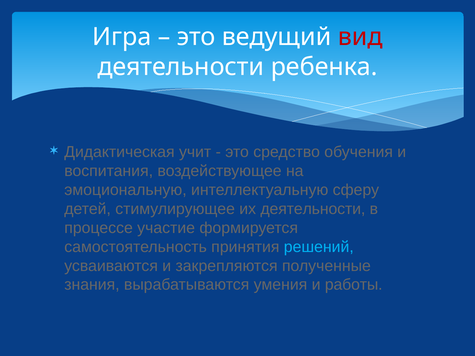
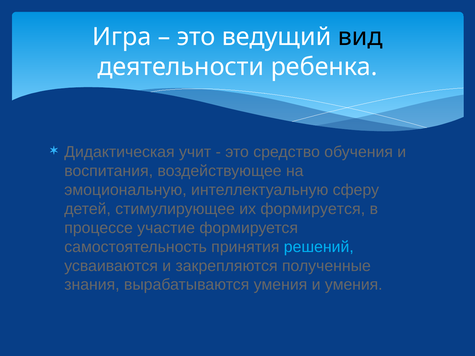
вид colour: red -> black (360, 37)
их деятельности: деятельности -> формируется (313, 209)
и работы: работы -> умения (354, 285)
